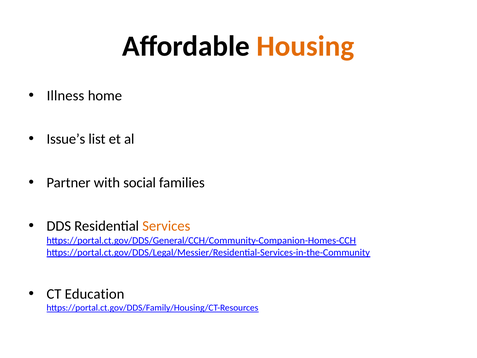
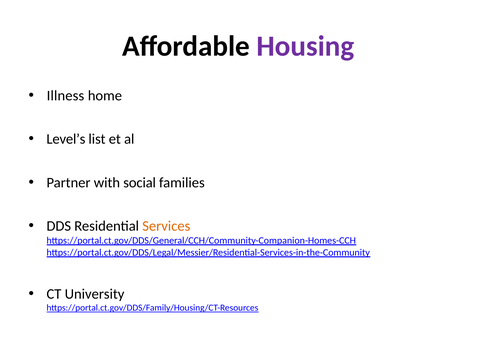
Housing colour: orange -> purple (305, 46)
Issue’s: Issue’s -> Level’s (66, 139)
Education: Education -> University (95, 294)
